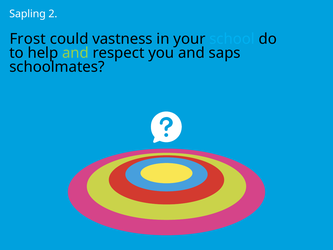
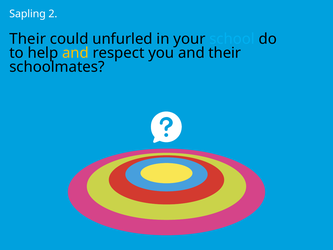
Frost: Frost -> Their (28, 39)
vastness: vastness -> unfurled (122, 39)
and colour: light green -> yellow (76, 53)
and saps: saps -> their (225, 53)
